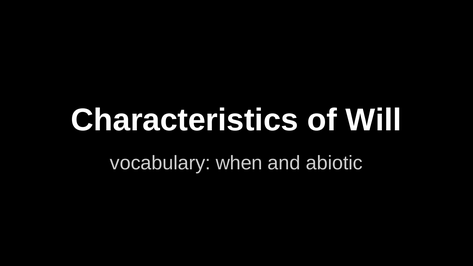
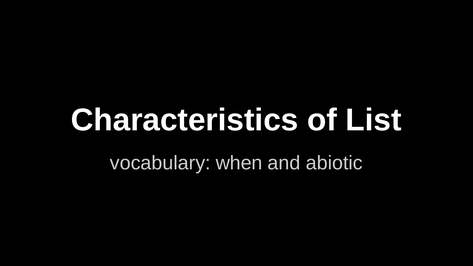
Will: Will -> List (374, 120)
